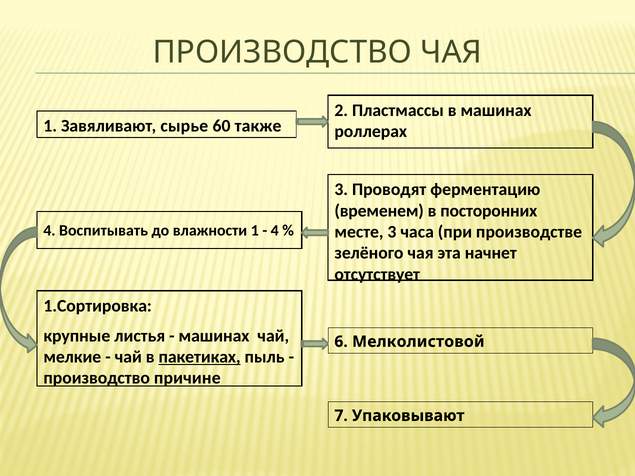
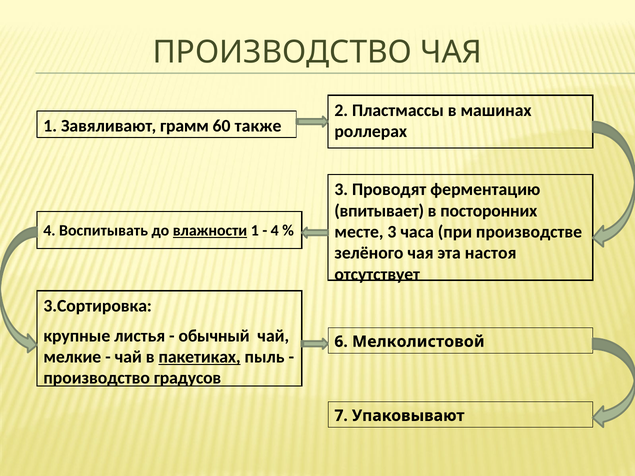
сырье: сырье -> грамм (184, 126)
временем: временем -> впитывает (379, 211)
влажности underline: none -> present (210, 231)
начнет: начнет -> настоя (491, 253)
1.Сортировка: 1.Сортировка -> 3.Сортировка (98, 306)
машинах: машинах -> обычный (214, 336)
причине: причине -> градусов (187, 378)
